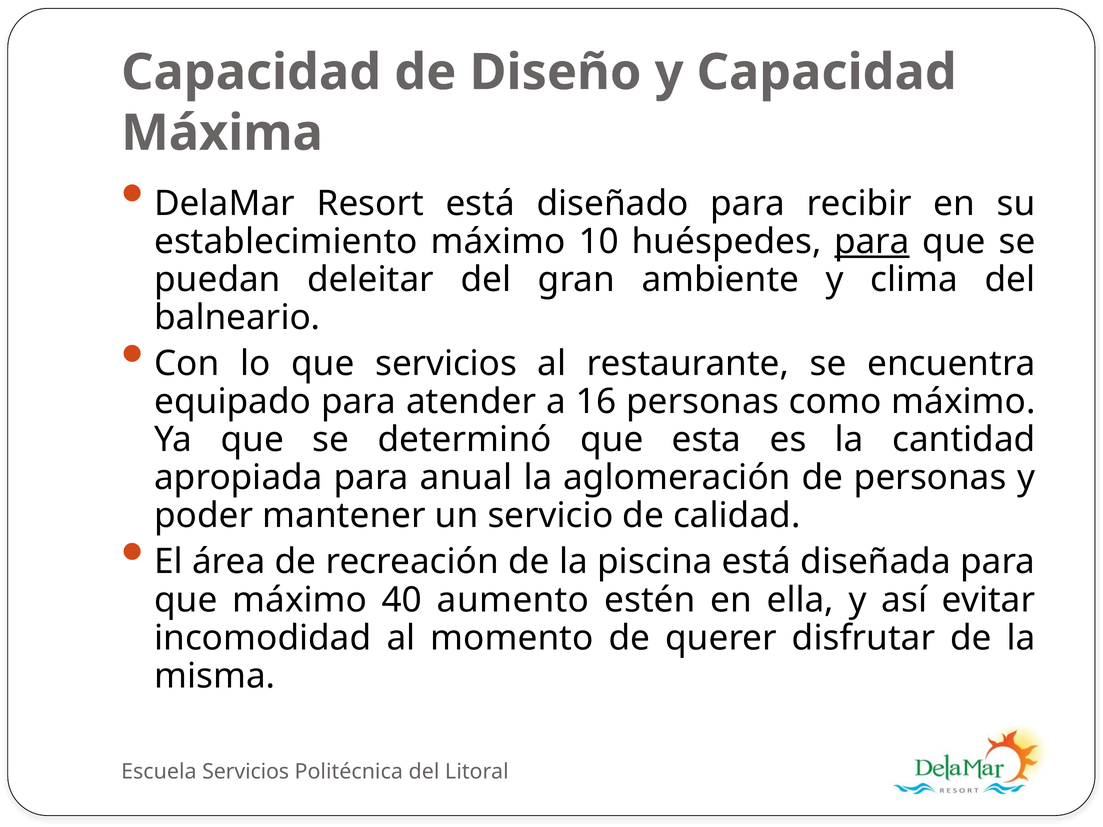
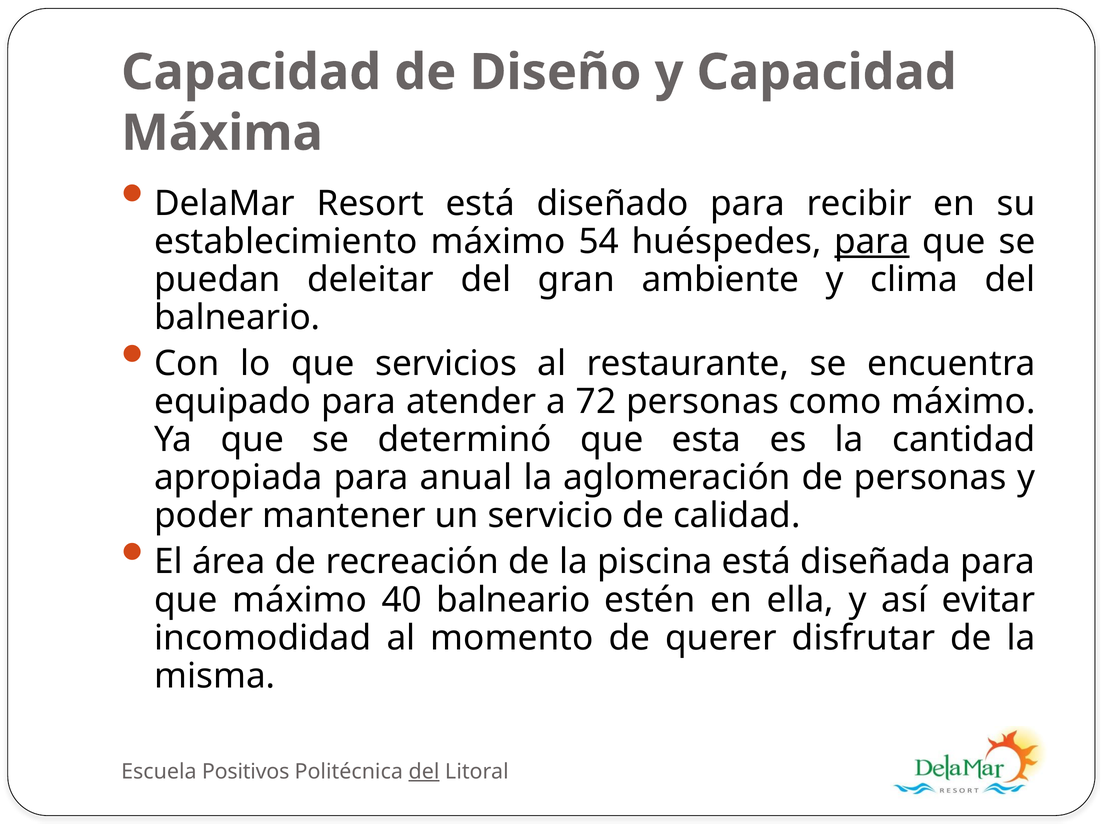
10: 10 -> 54 (599, 242)
16: 16 -> 72 (596, 402)
40 aumento: aumento -> balneario (513, 600)
Escuela Servicios: Servicios -> Positivos (246, 772)
del underline: none -> present (424, 772)
